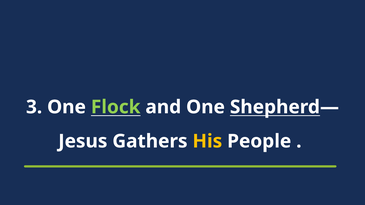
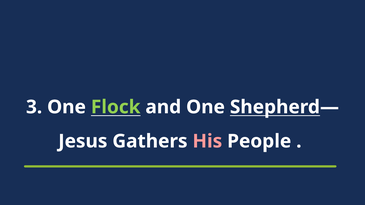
His colour: yellow -> pink (207, 141)
